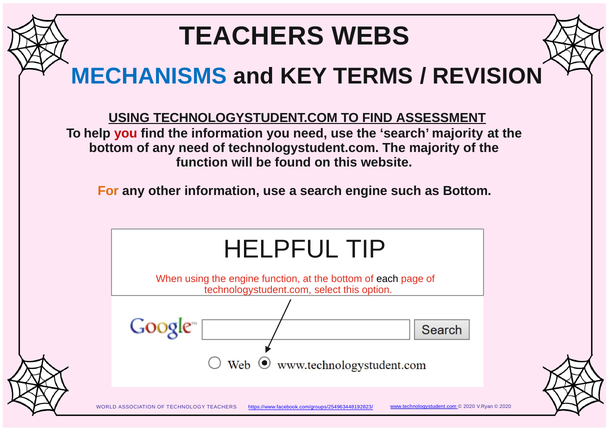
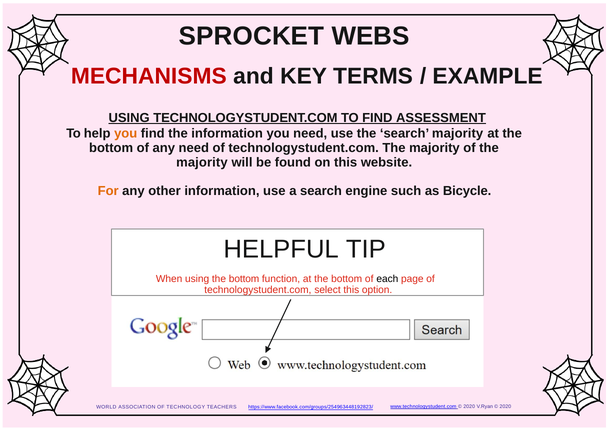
TEACHERS: TEACHERS -> SPROCKET (252, 36)
MECHANISMS colour: blue -> red (149, 76)
REVISION: REVISION -> EXAMPLE (488, 76)
you colour: red -> orange (126, 133)
function: function -> majority (202, 162)
as Bottom: Bottom -> Bicycle (467, 191)
using the engine: engine -> bottom (244, 279)
